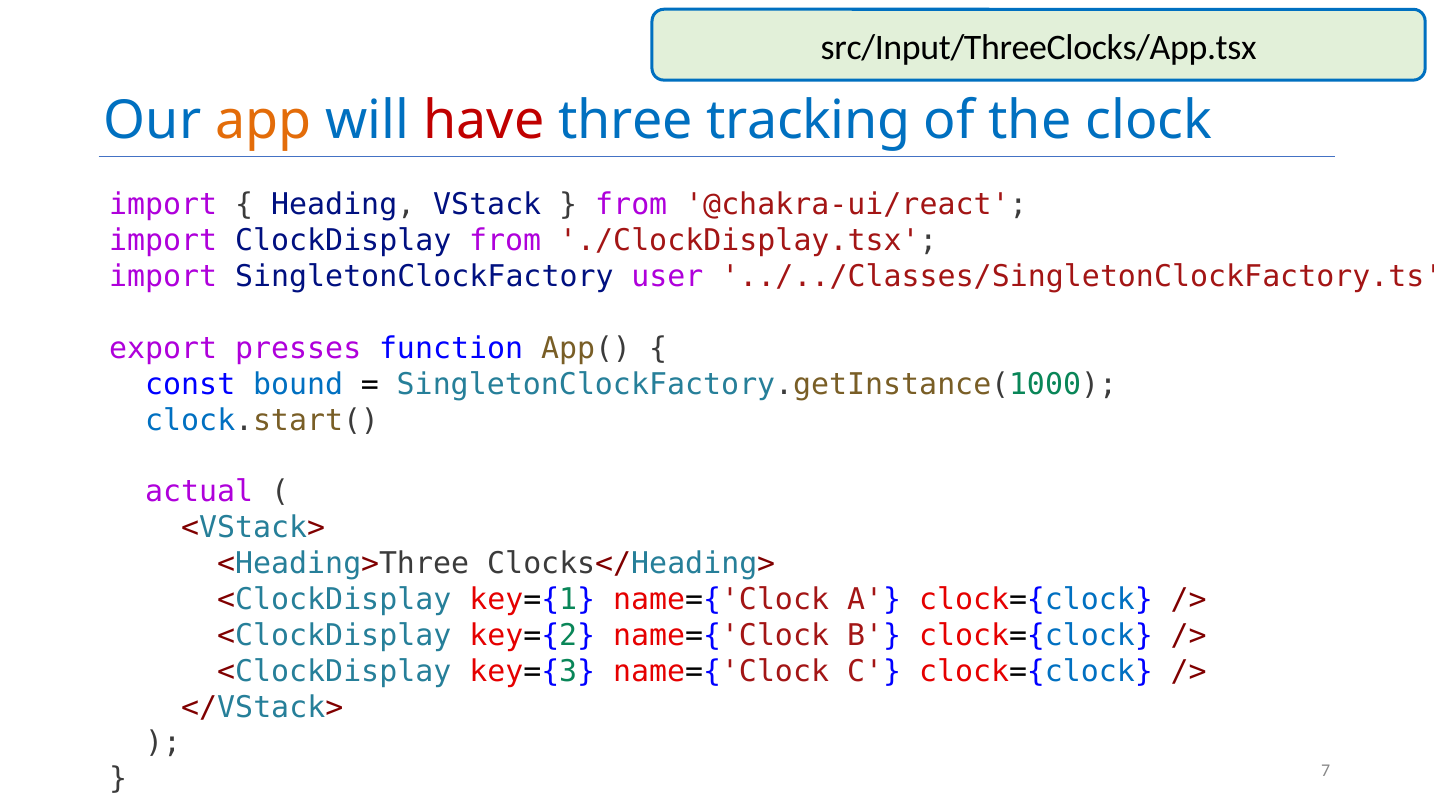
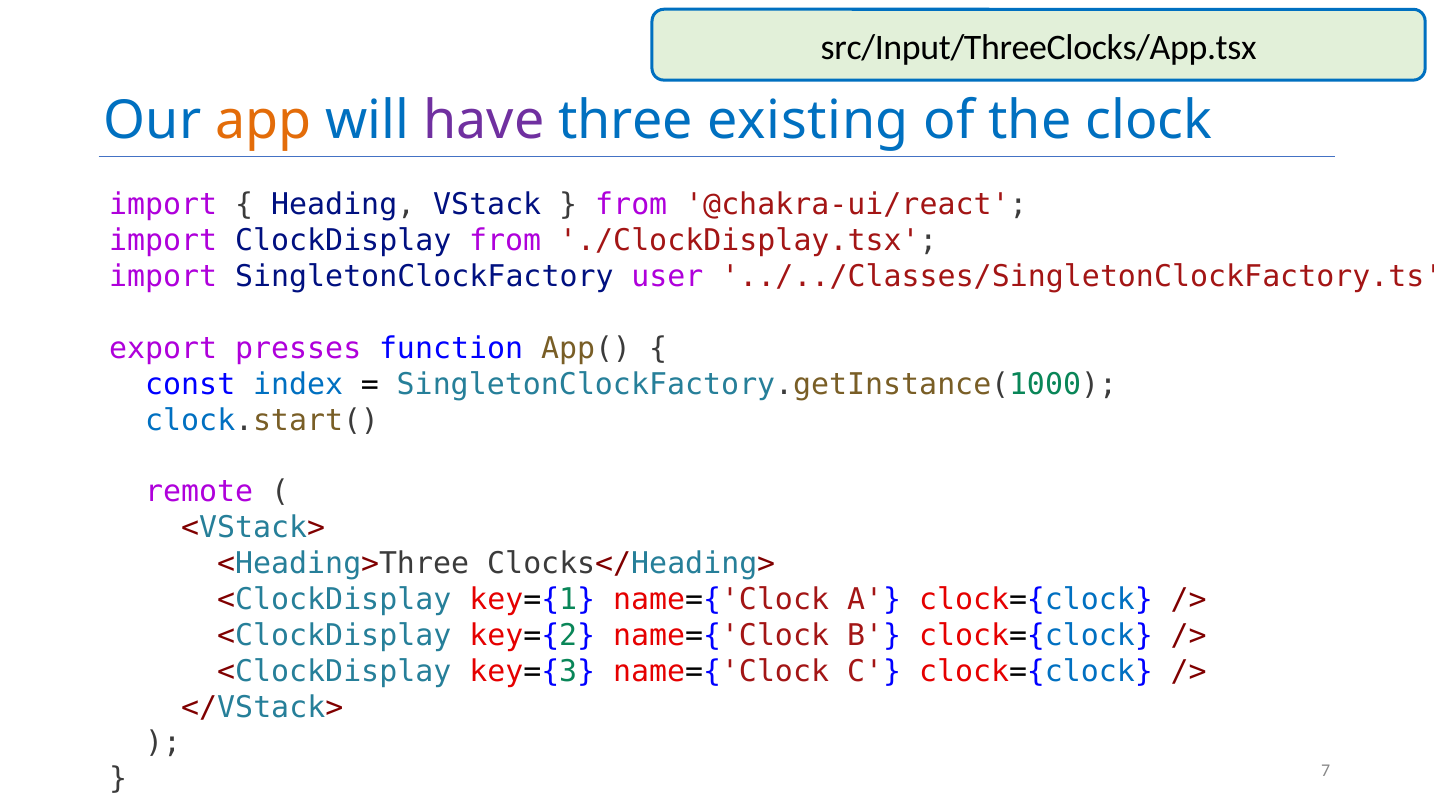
have colour: red -> purple (484, 121)
tracking: tracking -> existing (808, 121)
bound: bound -> index (298, 384)
actual: actual -> remote (199, 492)
